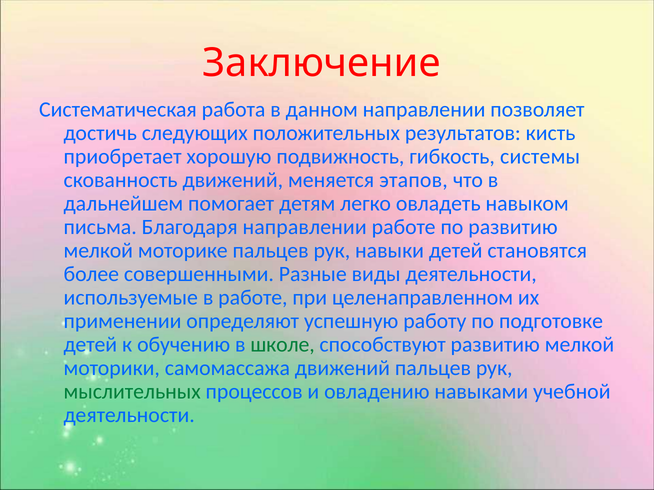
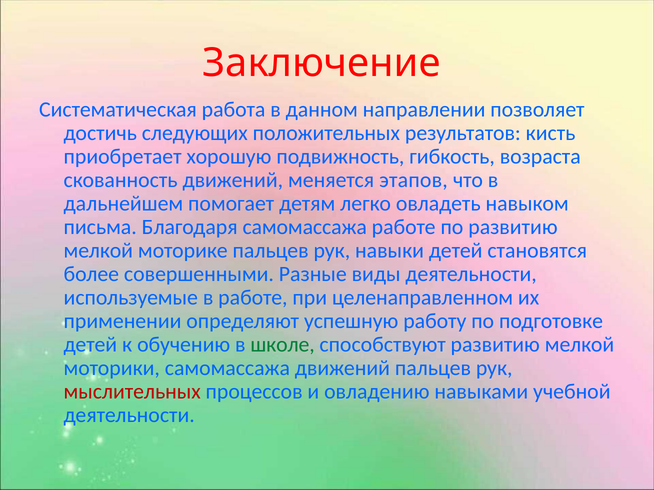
системы: системы -> возраста (540, 157)
Благодаря направлении: направлении -> самомассажа (305, 227)
мыслительных colour: green -> red (132, 392)
